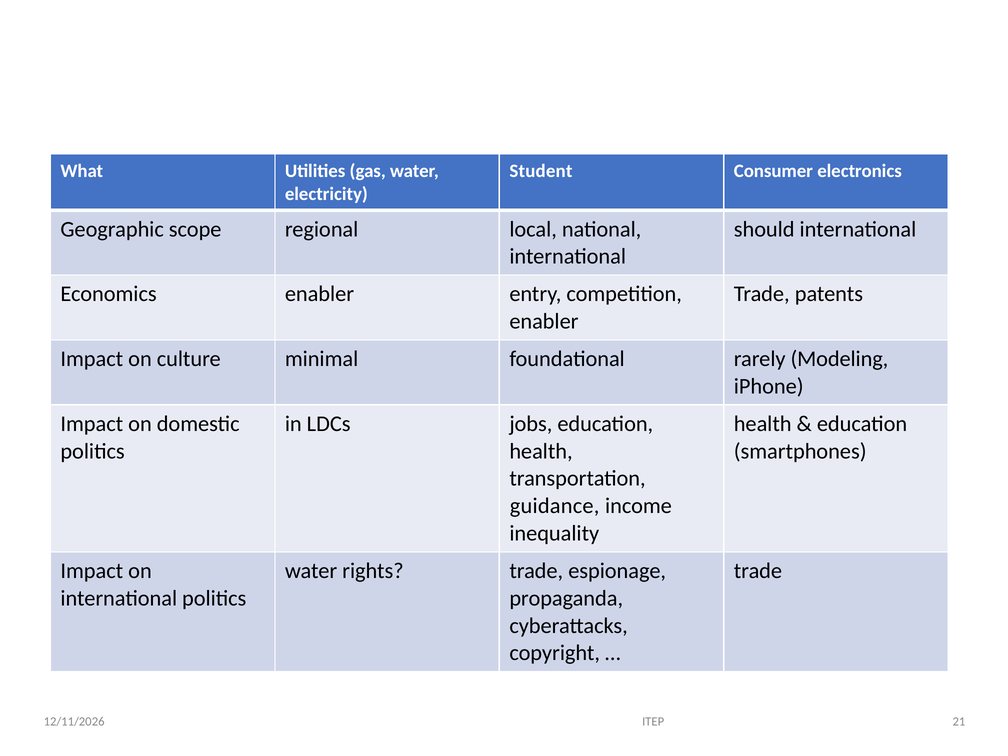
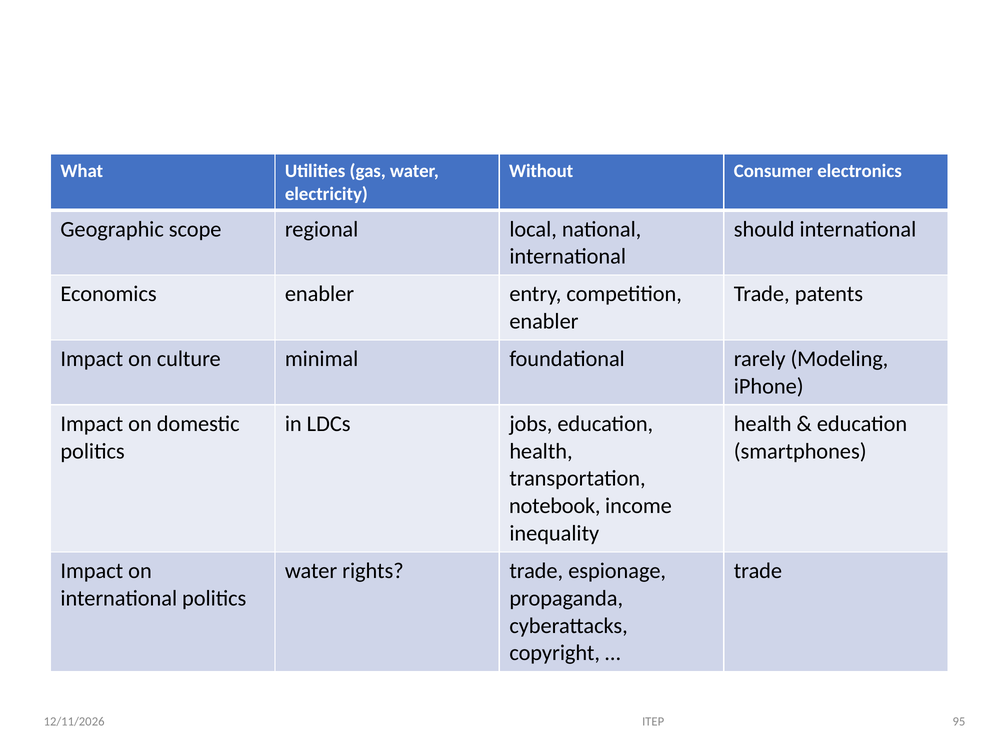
Student: Student -> Without (541, 171)
guidance: guidance -> notebook (555, 506)
21: 21 -> 95 (959, 722)
